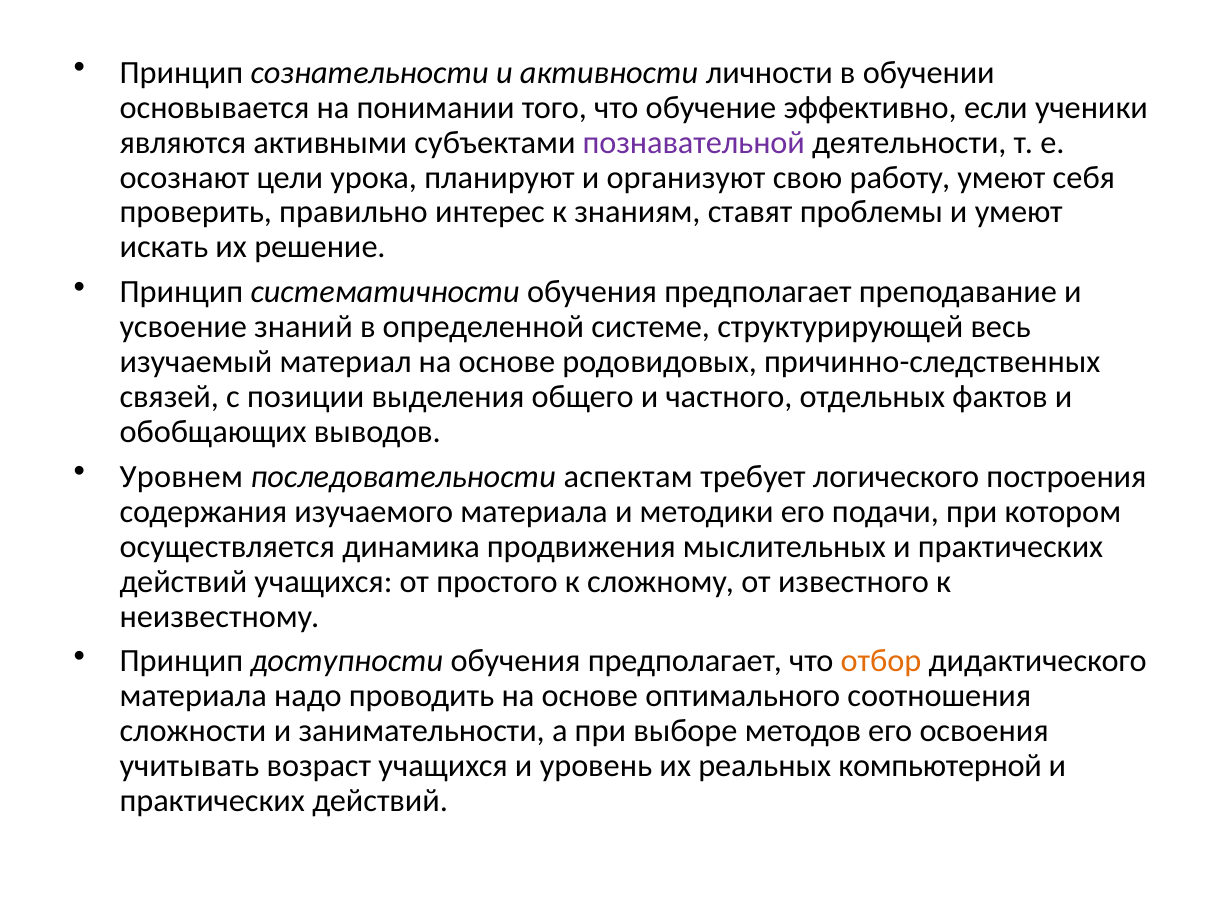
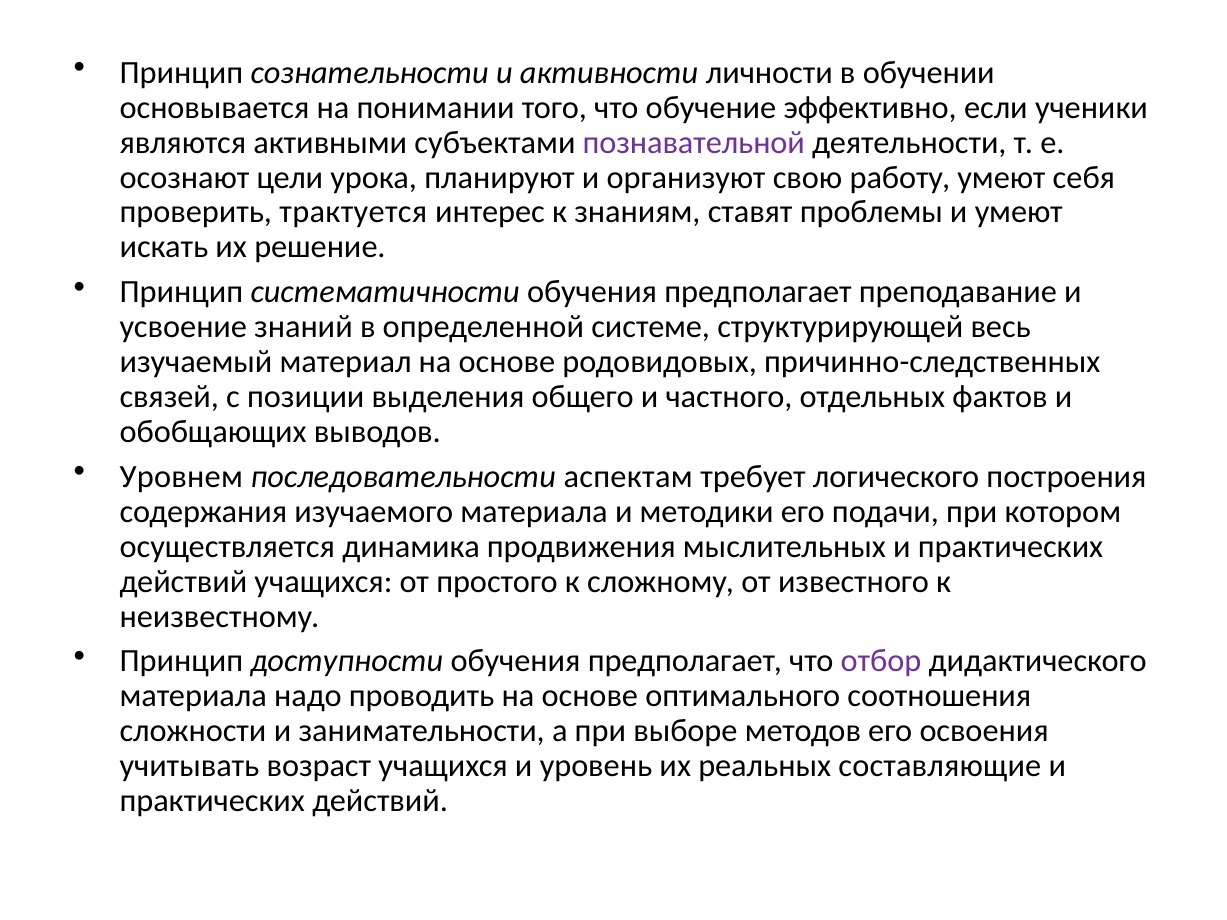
правильно: правильно -> трактуется (353, 212)
отбор colour: orange -> purple (881, 661)
компьютерной: компьютерной -> составляющие (940, 766)
